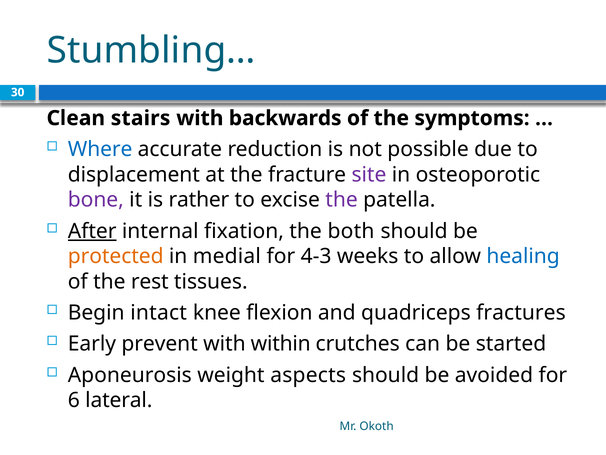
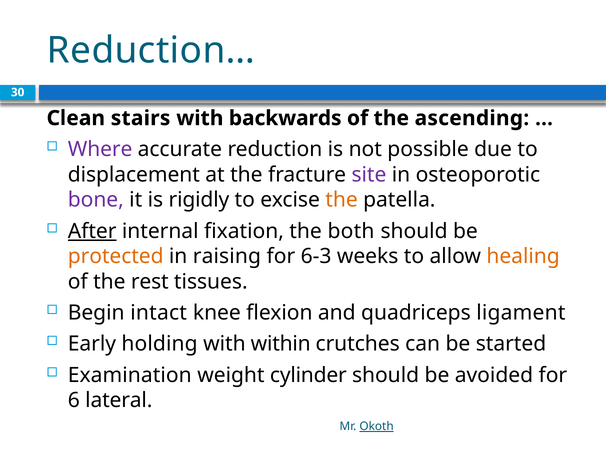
Stumbling…: Stumbling… -> Reduction… (151, 51)
symptoms: symptoms -> ascending (472, 118)
Where colour: blue -> purple (100, 149)
rather: rather -> rigidly (199, 200)
the colour: purple -> orange (342, 200)
medial: medial -> raising (227, 256)
4-3: 4-3 -> 6-3 (316, 256)
healing colour: blue -> orange (523, 256)
fractures: fractures -> ligament (521, 312)
prevent: prevent -> holding (160, 344)
Aponeurosis: Aponeurosis -> Examination (130, 375)
aspects: aspects -> cylinder (308, 375)
Okoth underline: none -> present (377, 426)
